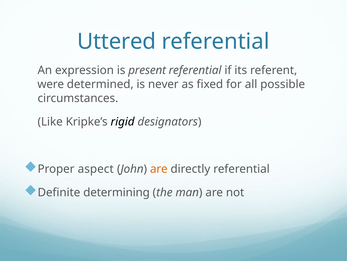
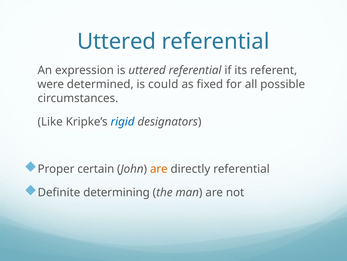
is present: present -> uttered (147, 70)
never: never -> could (163, 84)
rigid colour: black -> blue (123, 121)
aspect: aspect -> certain (96, 169)
